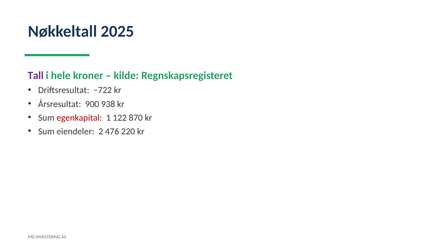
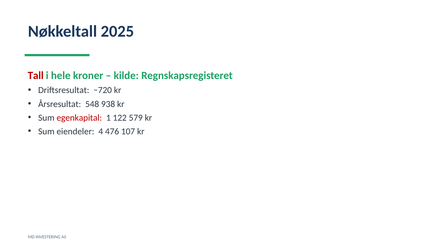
Tall colour: purple -> red (36, 76)
−722: −722 -> −720 (103, 90)
900: 900 -> 548 (92, 104)
870: 870 -> 579 (136, 118)
2: 2 -> 4 (101, 131)
220: 220 -> 107 (128, 131)
